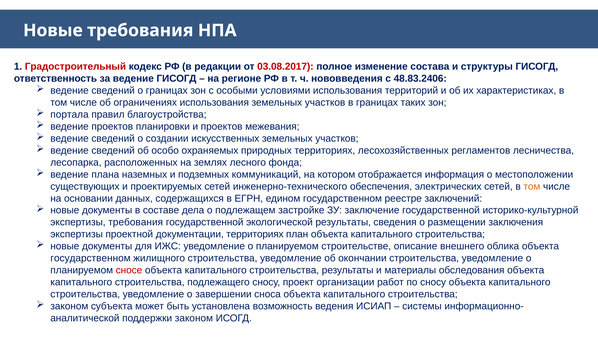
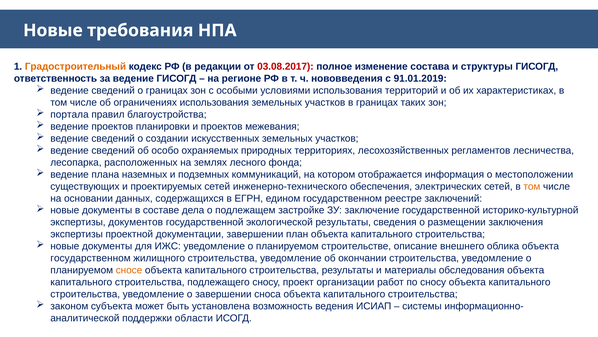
Градостроительный colour: red -> orange (75, 67)
48.83.2406: 48.83.2406 -> 91.01.2019 (420, 78)
экспертизы требования: требования -> документов (136, 222)
документации территориях: территориях -> завершении (255, 234)
сносе colour: red -> orange (129, 270)
поддержки законом: законом -> области (194, 318)
